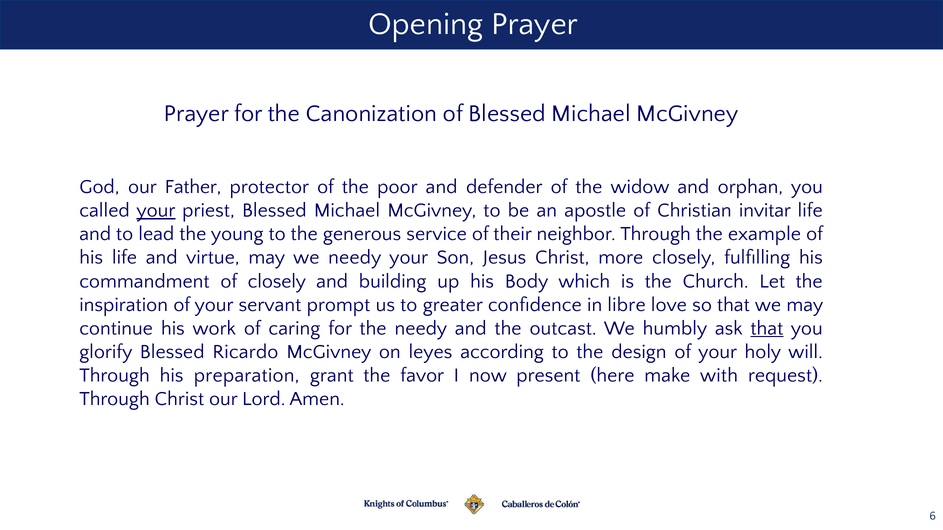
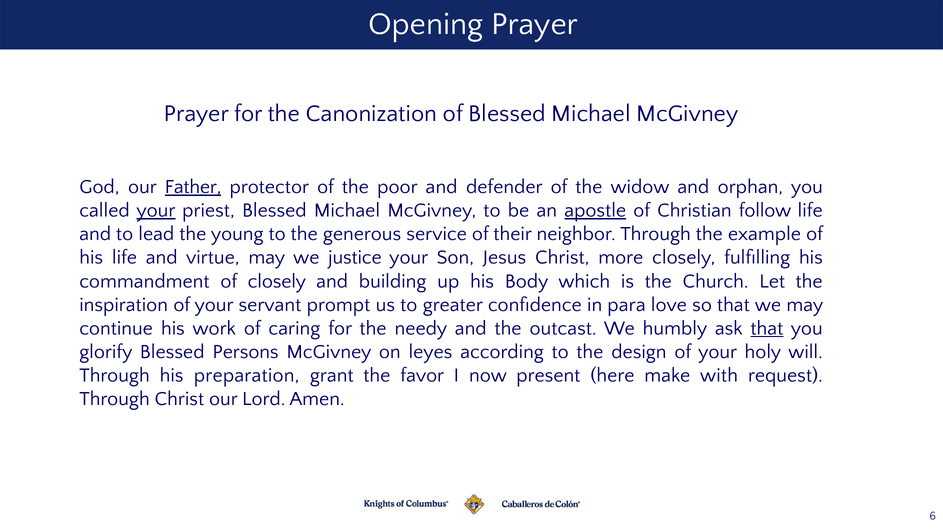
Father underline: none -> present (193, 187)
apostle underline: none -> present (595, 211)
invitar: invitar -> follow (765, 211)
we needy: needy -> justice (355, 258)
libre: libre -> para (627, 305)
Ricardo: Ricardo -> Persons (246, 352)
